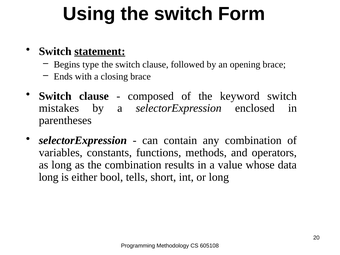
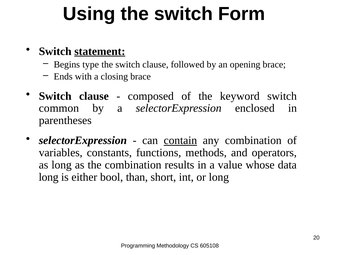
mistakes: mistakes -> common (59, 108)
contain underline: none -> present (180, 140)
tells: tells -> than (137, 177)
